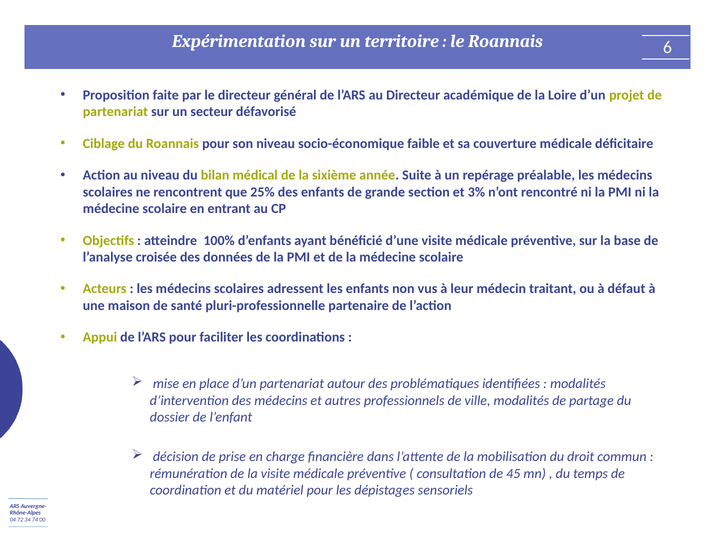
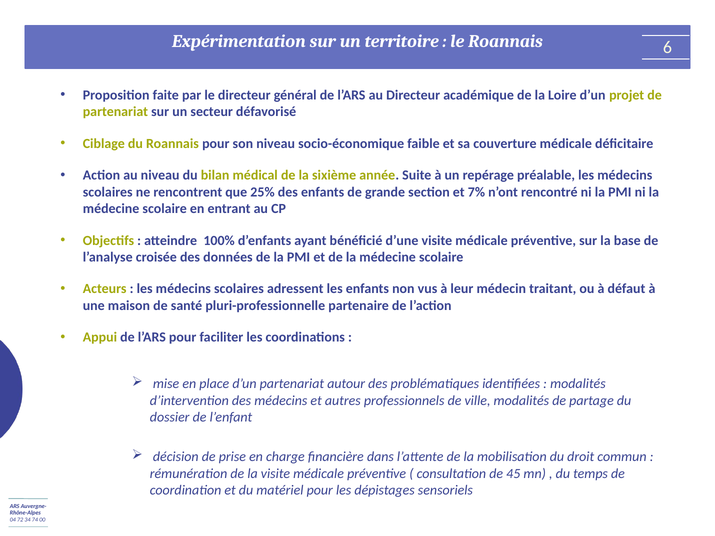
3%: 3% -> 7% (476, 192)
